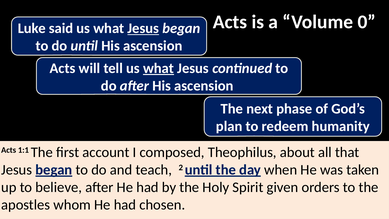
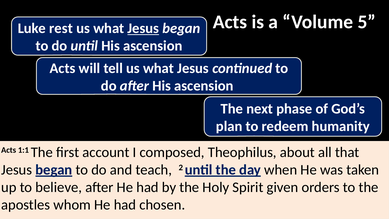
0: 0 -> 5 (367, 22)
said: said -> rest (61, 28)
what underline: present -> none (159, 68)
